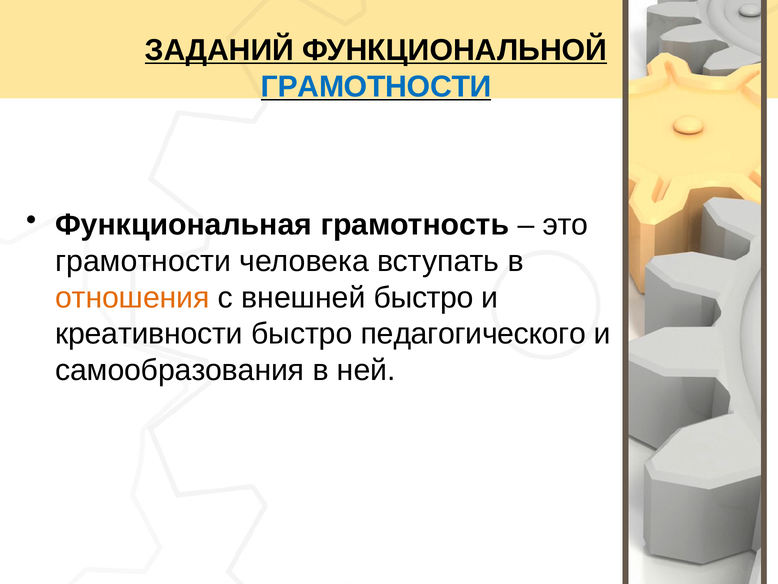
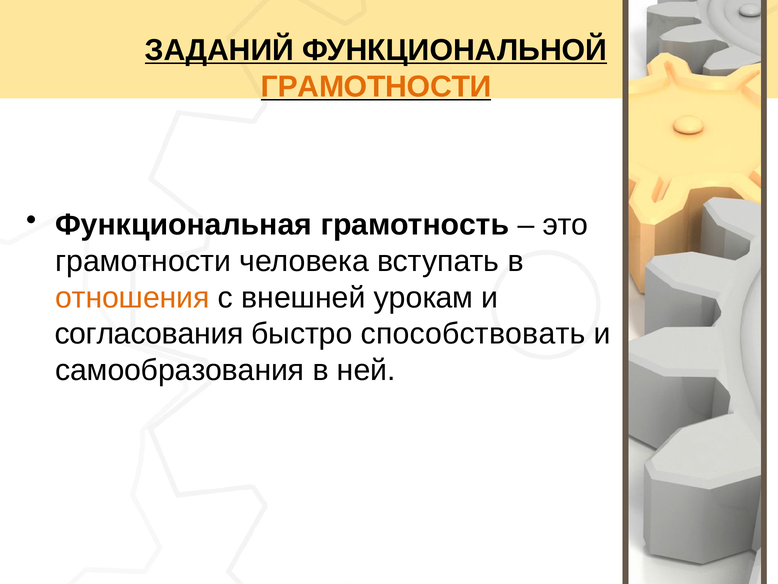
ГРАМОТНОСТИ colour: blue -> orange (376, 86)
внешней быстро: быстро -> урокам (424, 297)
креативности: креативности -> согласования (149, 334)
педагогического: педагогического -> способствовать (473, 334)
